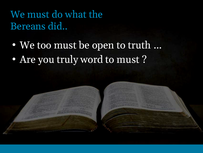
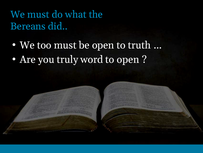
to must: must -> open (128, 59)
